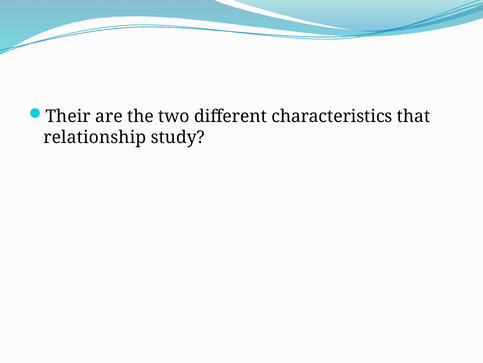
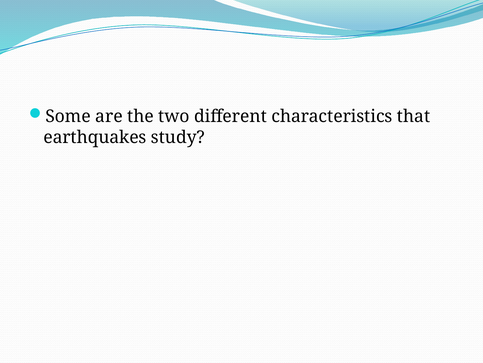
Their: Their -> Some (68, 116)
relationship: relationship -> earthquakes (95, 137)
